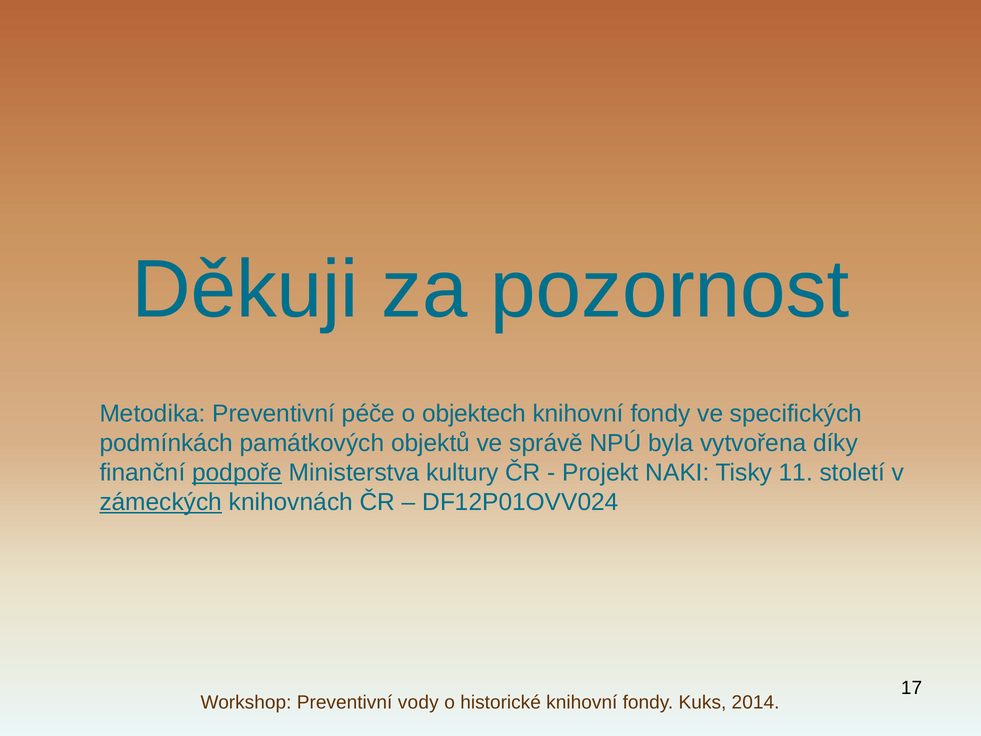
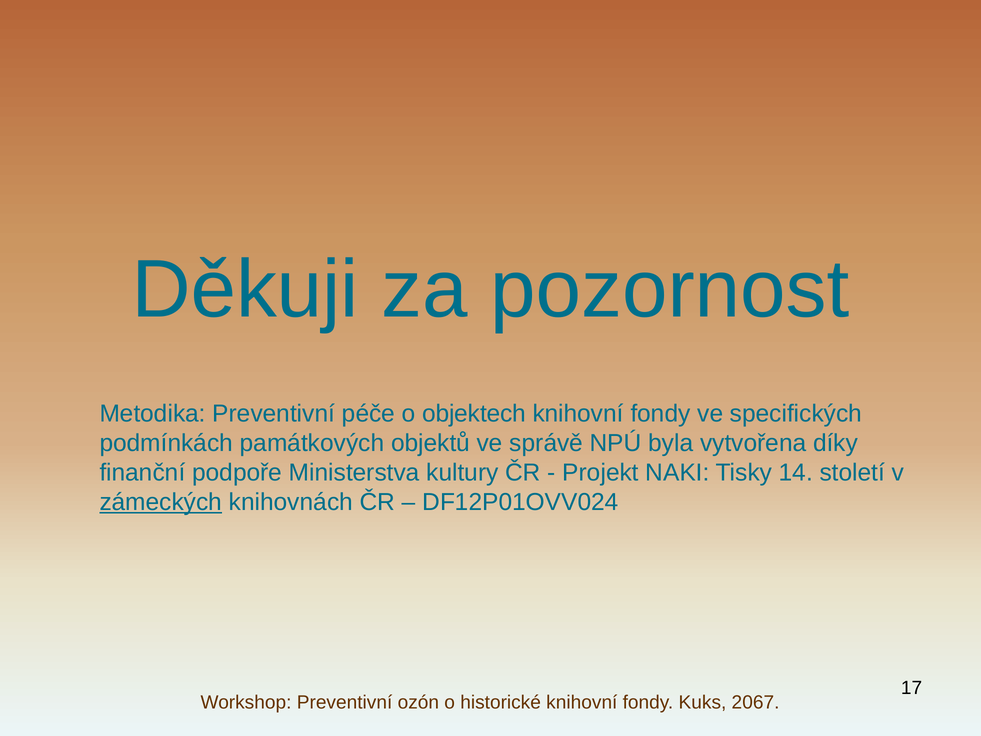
podpoře underline: present -> none (237, 472)
11: 11 -> 14 (796, 472)
vody: vody -> ozón (418, 702)
2014: 2014 -> 2067 (756, 702)
